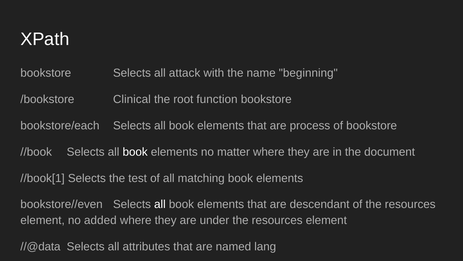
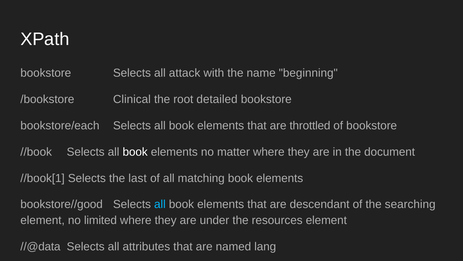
function: function -> detailed (217, 99)
process: process -> throttled (310, 125)
test: test -> last (138, 178)
bookstore//even: bookstore//even -> bookstore//good (62, 204)
all colour: white -> light blue (160, 204)
of the resources: resources -> searching (410, 204)
added: added -> limited (100, 220)
